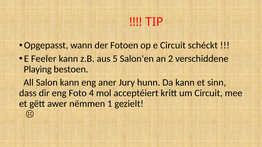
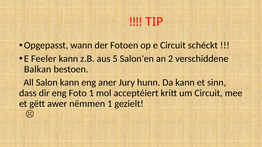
Playing: Playing -> Balkan (38, 69)
Foto 4: 4 -> 1 (91, 93)
